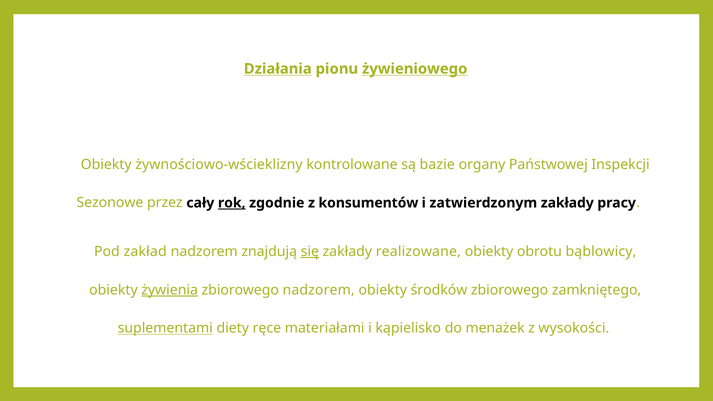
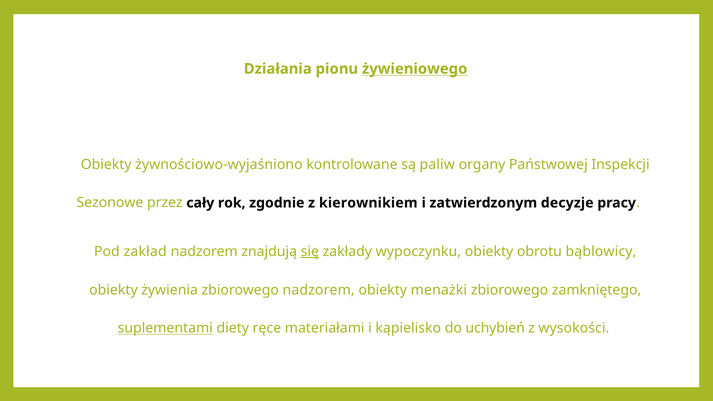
Działania underline: present -> none (278, 69)
żywnościowo-wścieklizny: żywnościowo-wścieklizny -> żywnościowo-wyjaśniono (219, 165)
bazie: bazie -> paliw (437, 165)
rok underline: present -> none (232, 203)
konsumentów: konsumentów -> kierownikiem (368, 203)
zatwierdzonym zakłady: zakłady -> decyzje (567, 203)
realizowane: realizowane -> wypoczynku (418, 252)
żywienia underline: present -> none (170, 290)
środków: środków -> menażki (439, 290)
menażek: menażek -> uchybień (495, 328)
